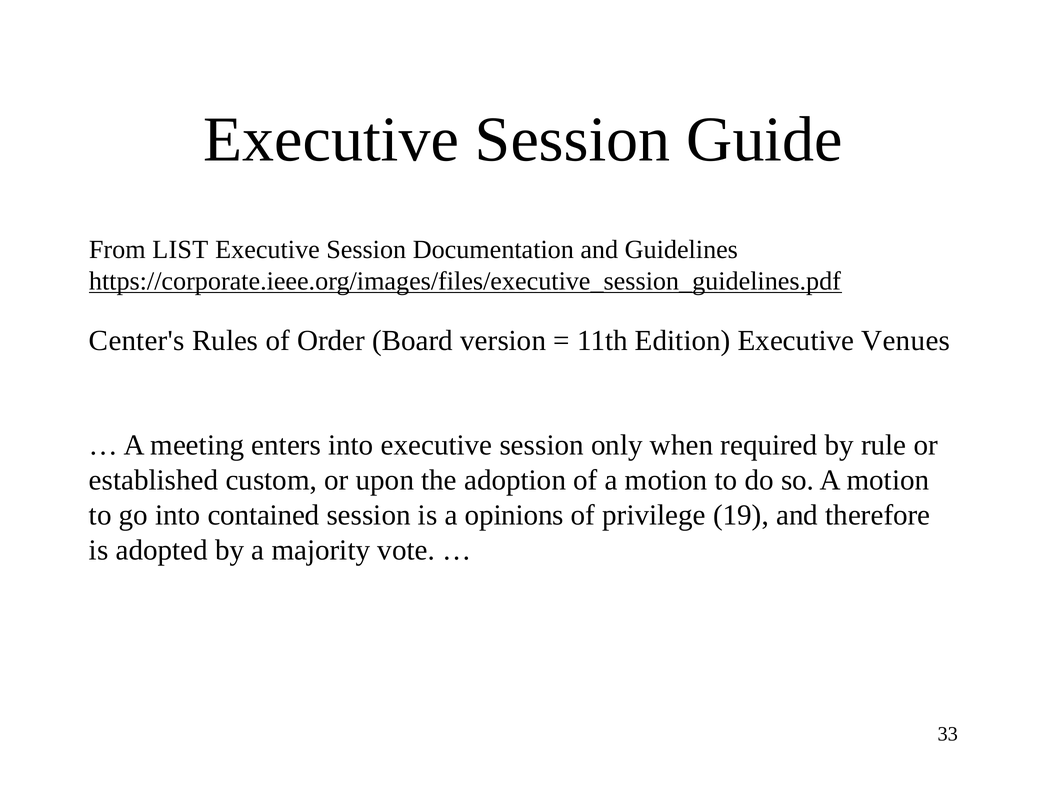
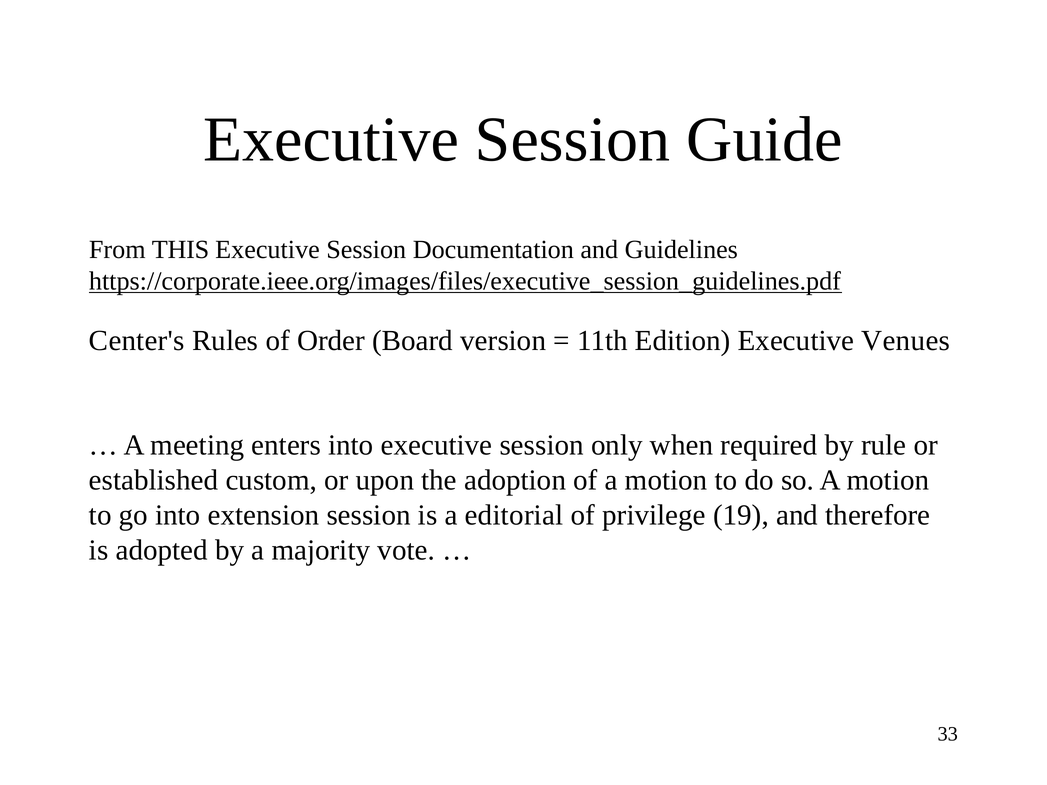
LIST: LIST -> THIS (181, 250)
contained: contained -> extension (264, 515)
opinions: opinions -> editorial (514, 515)
